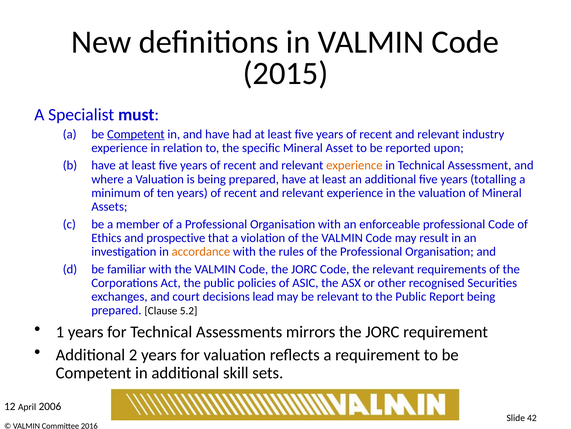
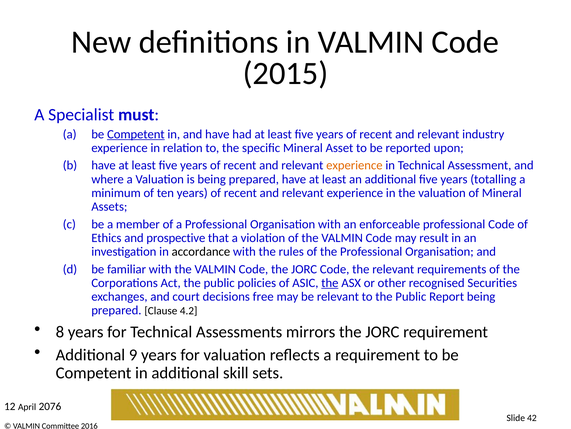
accordance colour: orange -> black (201, 251)
the underline: none -> present (330, 282)
lead: lead -> free (263, 296)
5.2: 5.2 -> 4.2 (189, 310)
1: 1 -> 8 (60, 331)
2: 2 -> 9 (133, 354)
2006: 2006 -> 2076 (50, 406)
